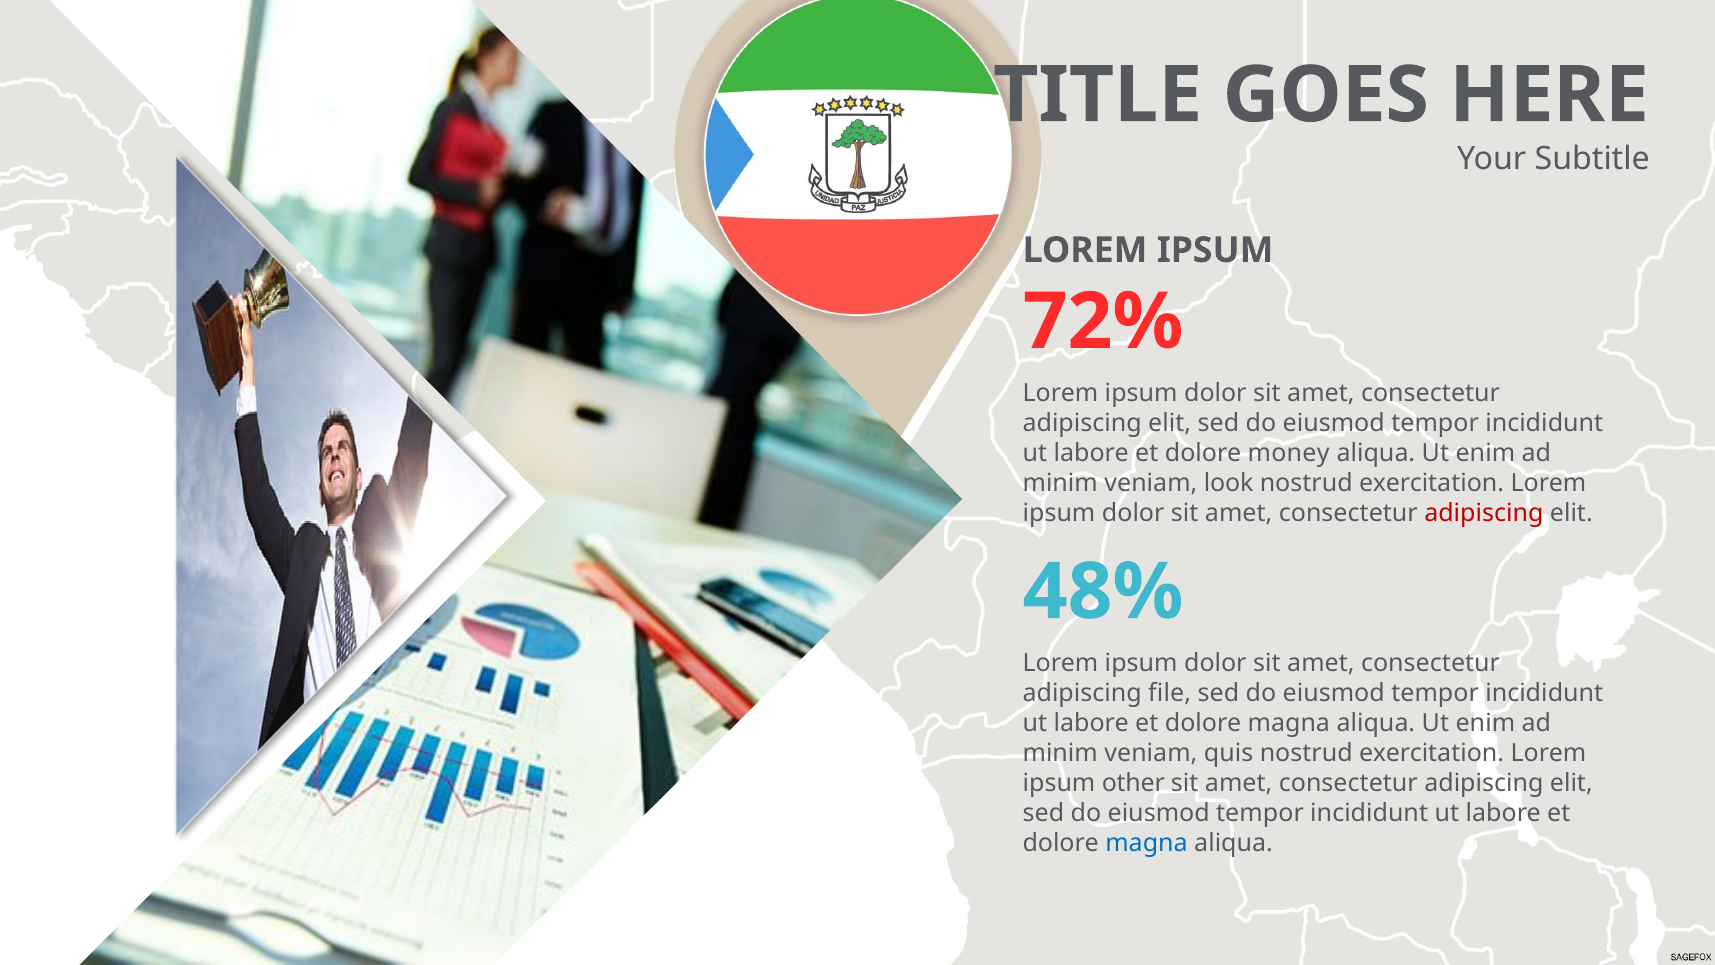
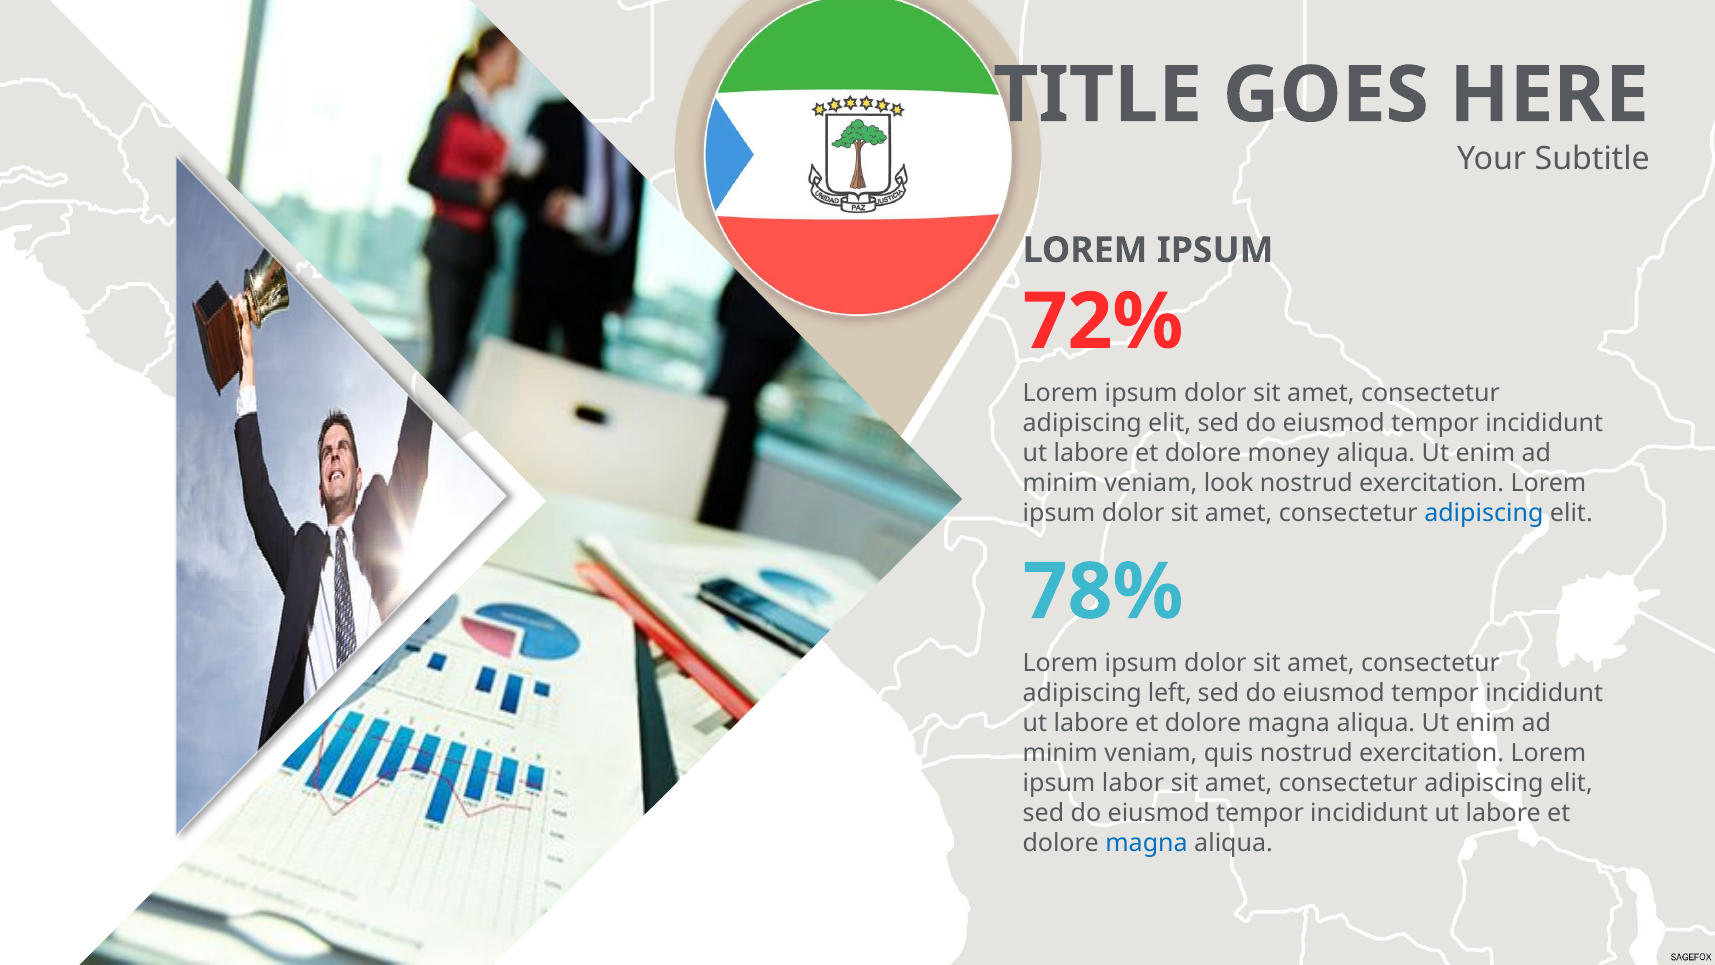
adipiscing colour: red -> blue (1484, 513)
48%: 48% -> 78% (1103, 592)
file: file -> left (1170, 693)
other: other -> labor (1133, 783)
